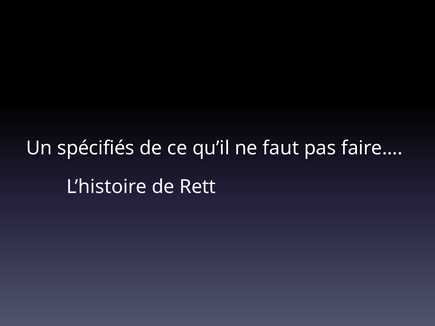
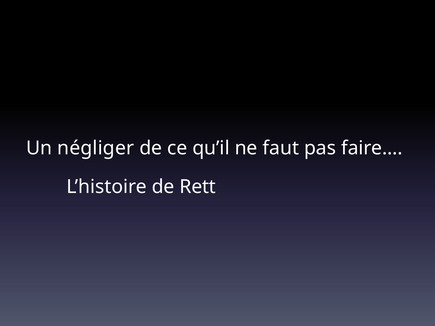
spécifiés: spécifiés -> négliger (96, 148)
